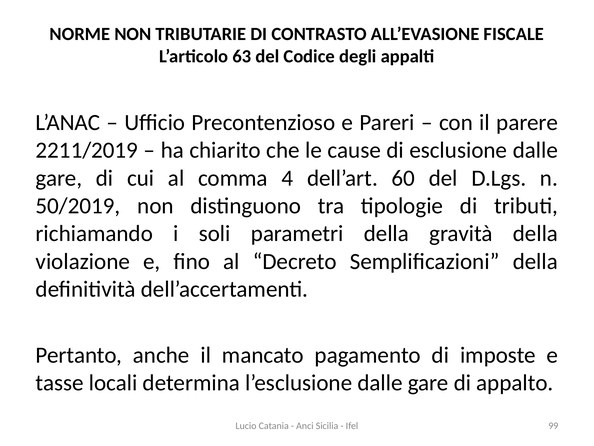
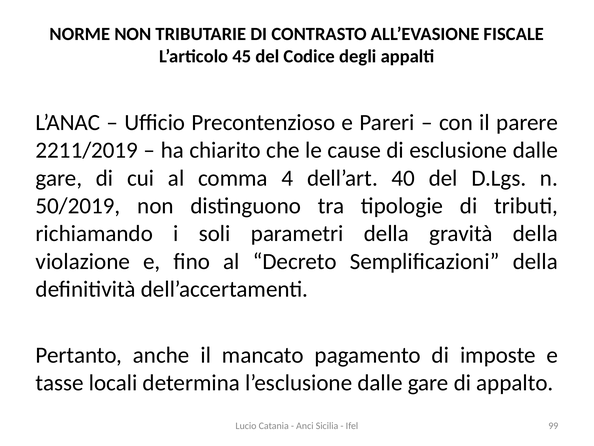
63: 63 -> 45 (242, 56)
60: 60 -> 40 (403, 178)
